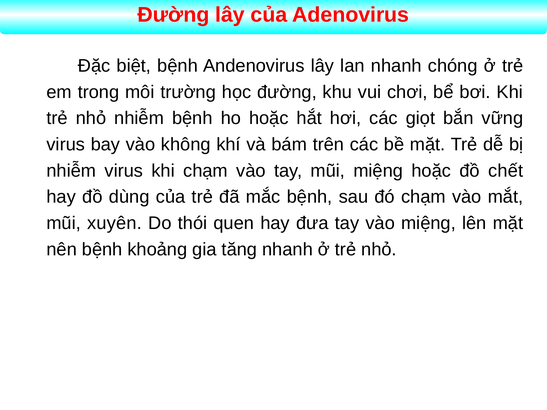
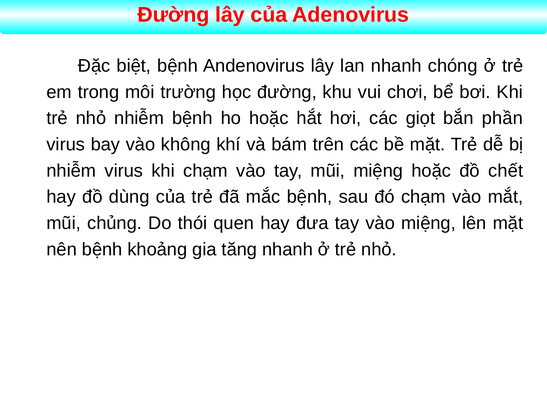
vững: vững -> phần (502, 118)
xuyên: xuyên -> chủng (115, 223)
